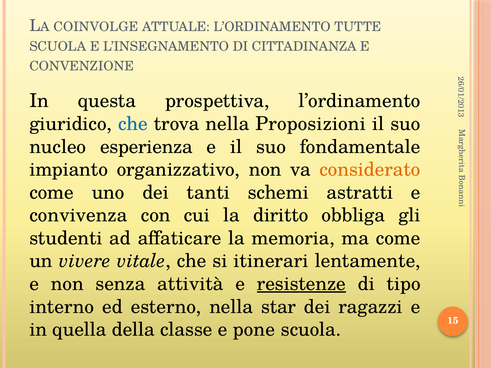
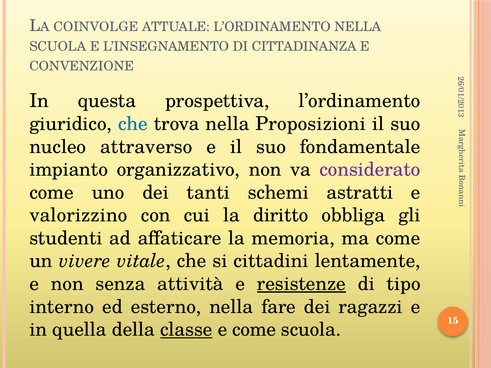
L’ORDINAMENTO TUTTE: TUTTE -> NELLA (358, 27)
esperienza: esperienza -> attraverso (146, 147)
considerato colour: orange -> purple (370, 170)
convivenza: convivenza -> valorizzino (78, 215)
itinerari: itinerari -> cittadini (271, 261)
star: star -> fare (279, 307)
classe underline: none -> present (186, 330)
e pone: pone -> come (254, 330)
